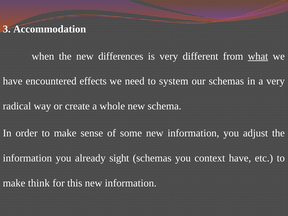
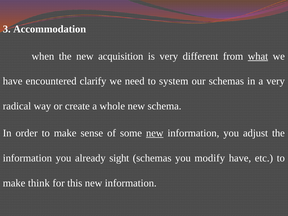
differences: differences -> acquisition (121, 56)
effects: effects -> clarify (93, 81)
new underline: none -> present (155, 133)
context: context -> modify (210, 158)
